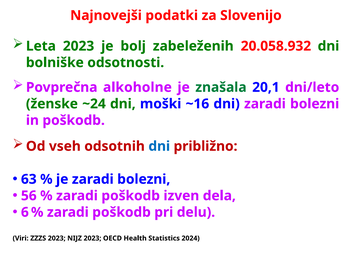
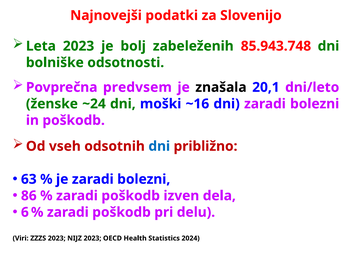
20.058.932: 20.058.932 -> 85.943.748 (276, 46)
alkoholne: alkoholne -> predvsem (137, 87)
znašala colour: green -> black (221, 87)
56: 56 -> 86 (29, 196)
